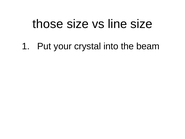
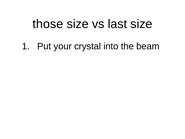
line: line -> last (117, 24)
